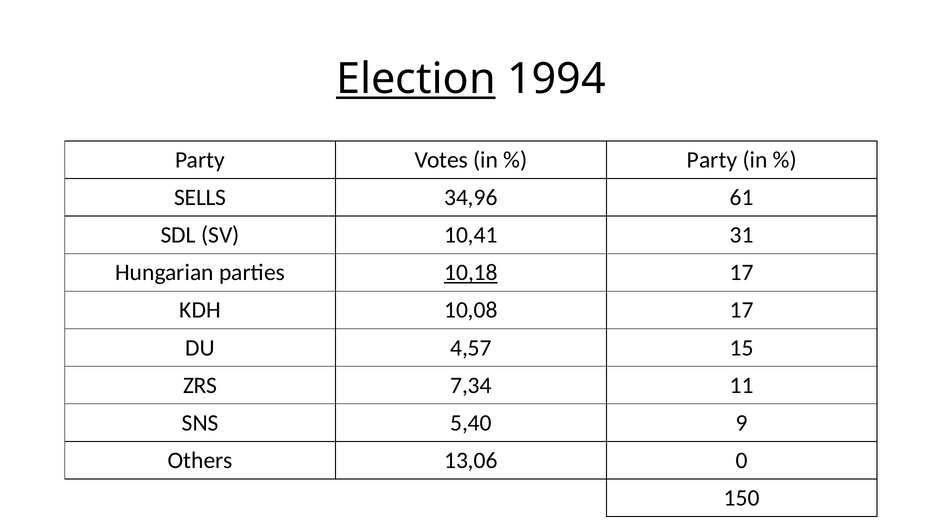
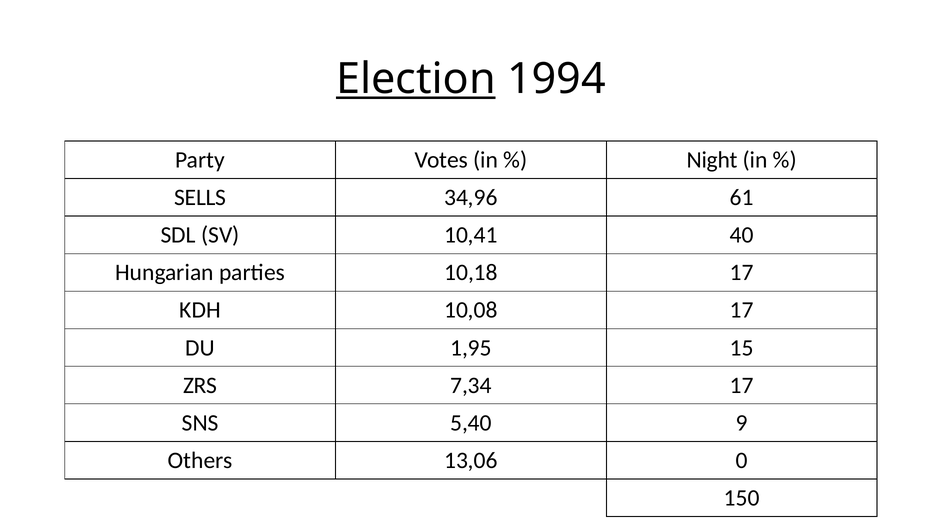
Party: Party -> Night (712, 160)
31: 31 -> 40 (742, 235)
10,18 underline: present -> none (471, 273)
4,57: 4,57 -> 1,95 (471, 348)
7,34 11: 11 -> 17 (742, 385)
